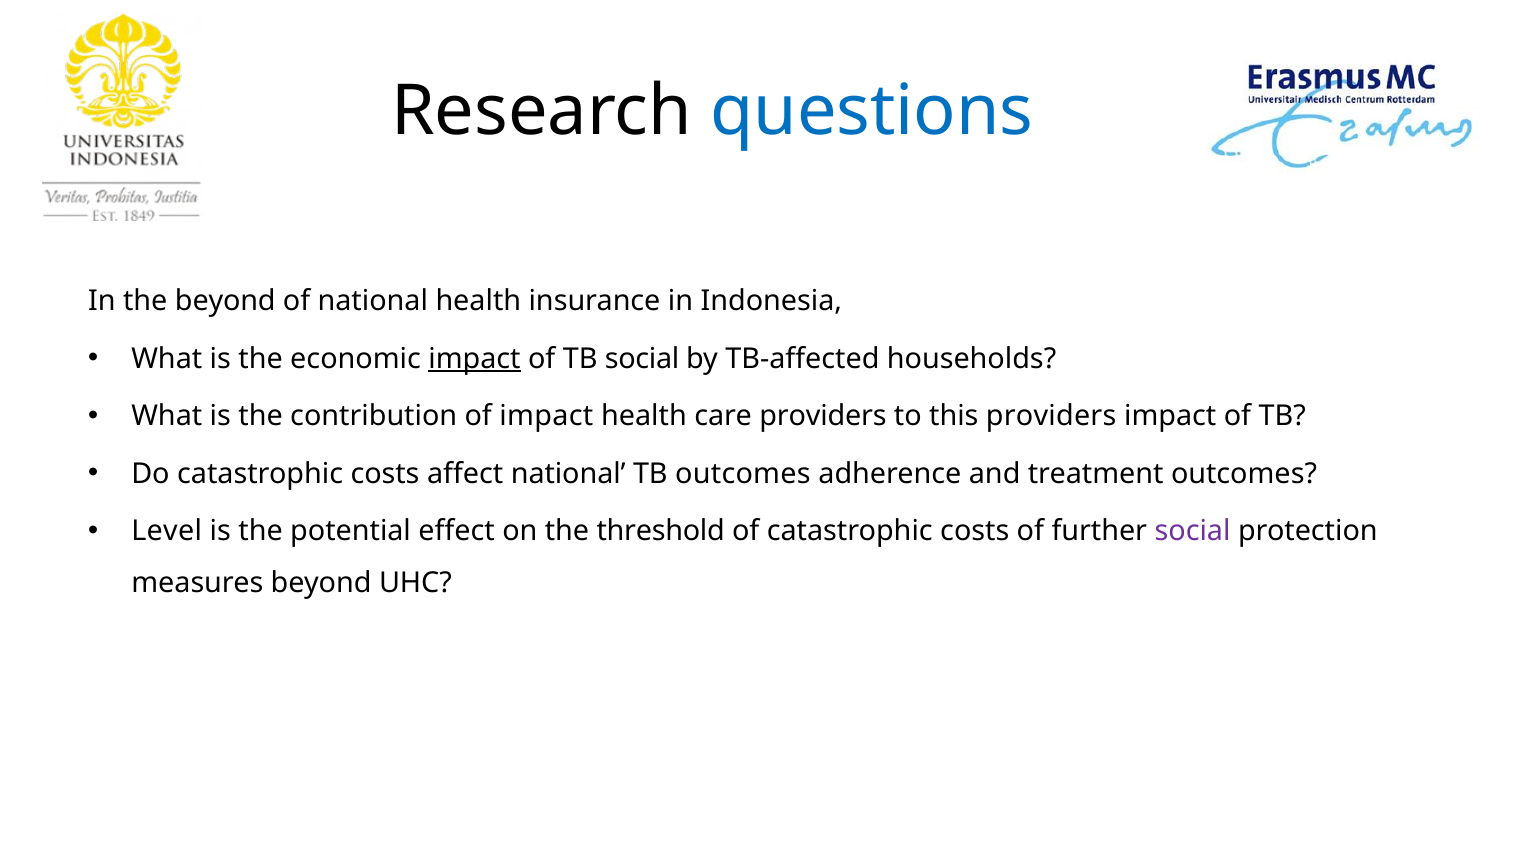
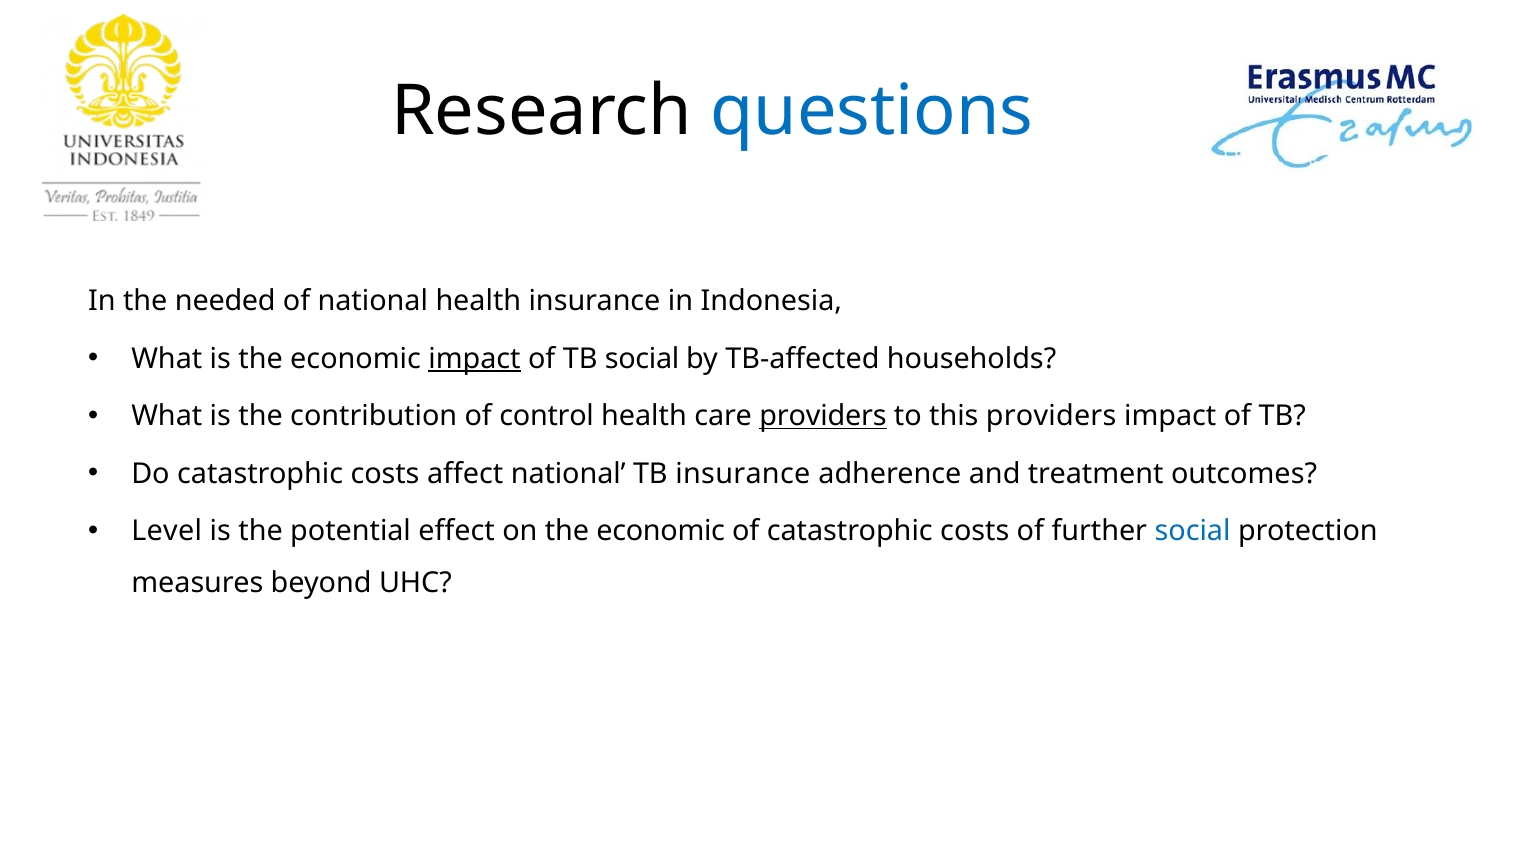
the beyond: beyond -> needed (225, 301)
of impact: impact -> control (547, 416)
providers underline: none -> present (823, 416)
TB outcomes: outcomes -> insurance (743, 474)
on the threshold: threshold -> economic (661, 531)
social colour: purple -> blue (1193, 531)
